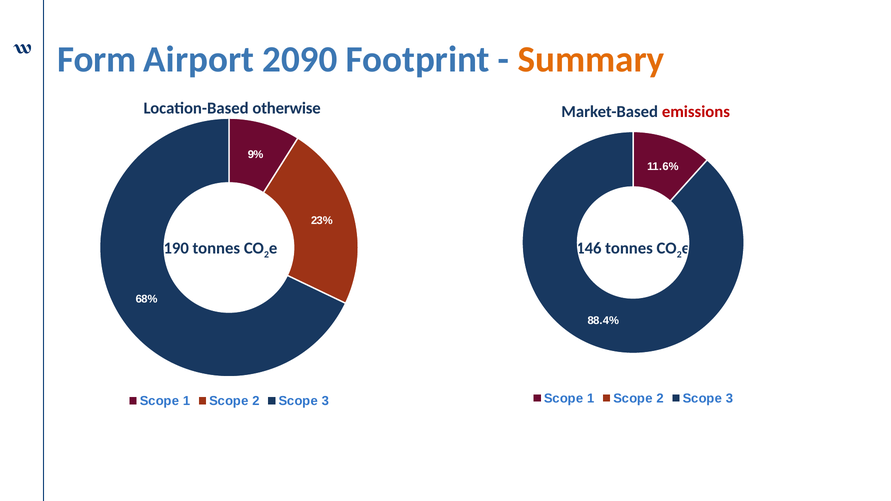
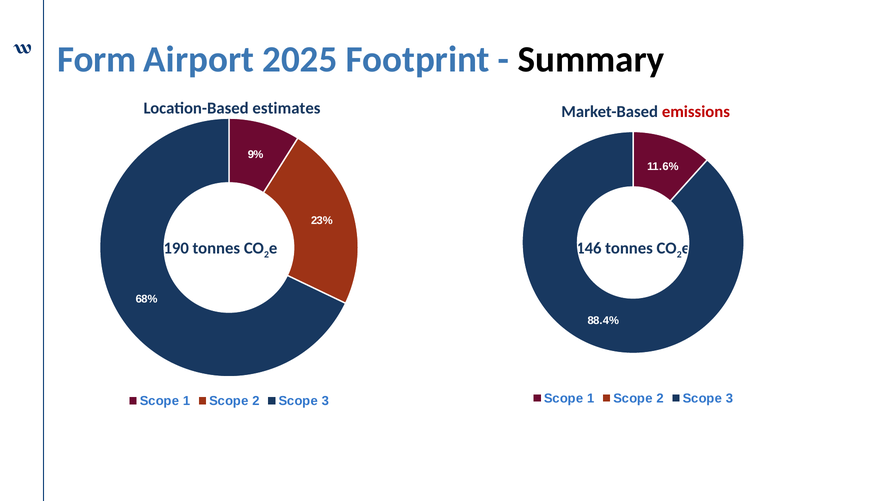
2090: 2090 -> 2025 (300, 59)
Summary colour: orange -> black (591, 59)
otherwise: otherwise -> estimates (286, 108)
